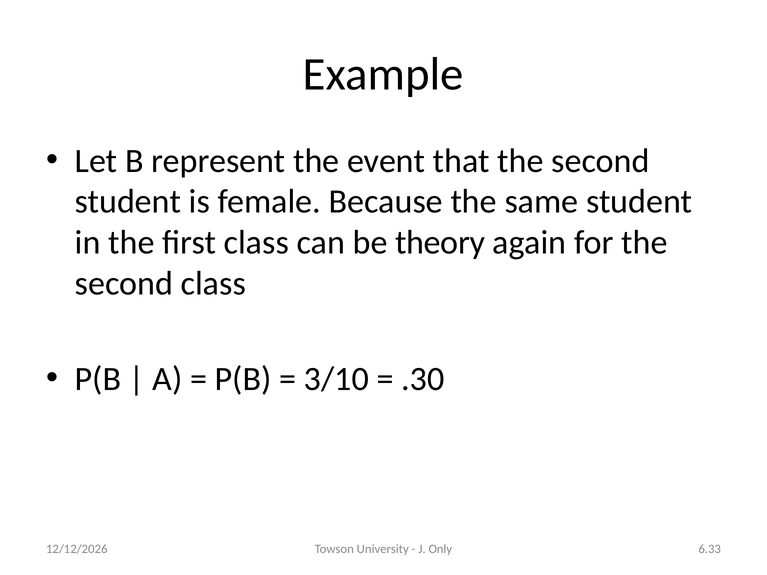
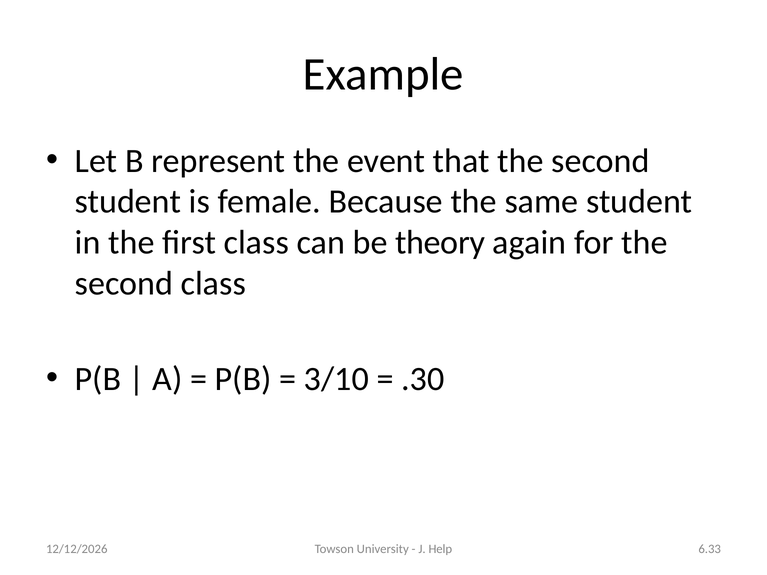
Only: Only -> Help (440, 549)
